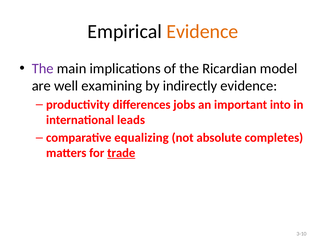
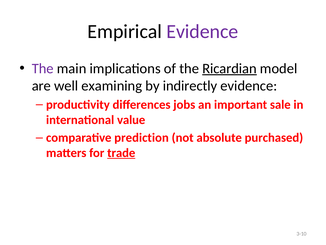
Evidence colour: orange -> purple (202, 32)
Ricardian underline: none -> present (230, 68)
into: into -> sale (280, 104)
leads: leads -> value (131, 120)
equalizing: equalizing -> prediction (142, 137)
completes: completes -> purchased (274, 137)
